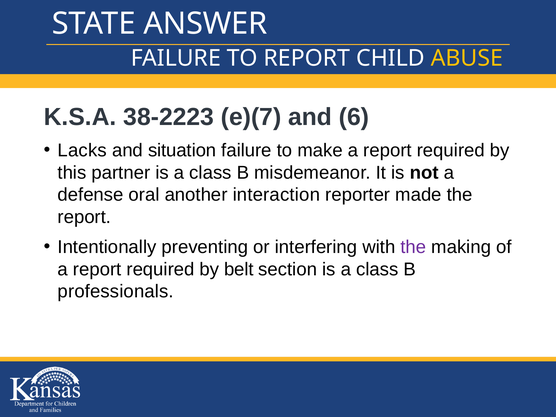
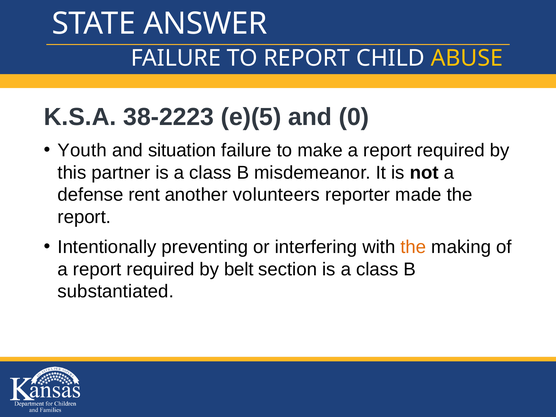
e)(7: e)(7 -> e)(5 (251, 117)
6: 6 -> 0 (354, 117)
Lacks: Lacks -> Youth (82, 150)
oral: oral -> rent (144, 195)
interaction: interaction -> volunteers (276, 195)
the colour: purple -> orange (413, 247)
professionals: professionals -> substantiated (116, 291)
